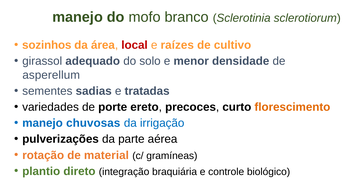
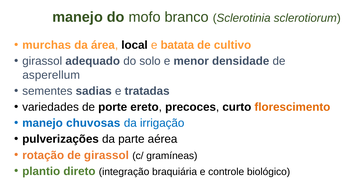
sozinhos: sozinhos -> murchas (47, 45)
local colour: red -> black (135, 45)
raízes: raízes -> batata (177, 45)
de material: material -> girassol (106, 155)
